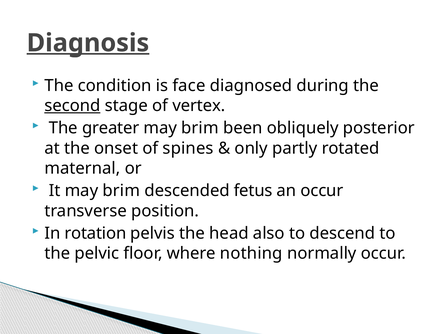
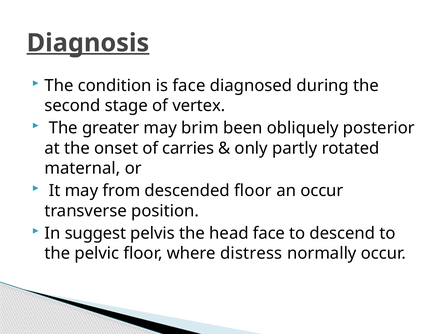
second underline: present -> none (72, 106)
spines: spines -> carries (188, 148)
It may brim: brim -> from (121, 191)
descended fetus: fetus -> floor (253, 191)
rotation: rotation -> suggest (95, 233)
head also: also -> face (269, 233)
nothing: nothing -> distress (251, 253)
